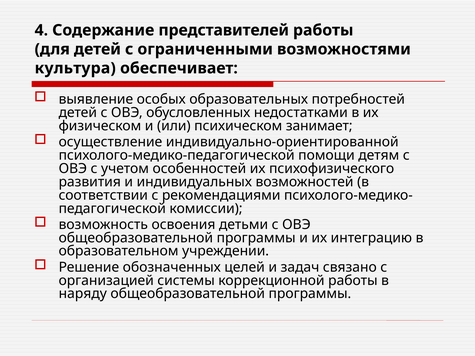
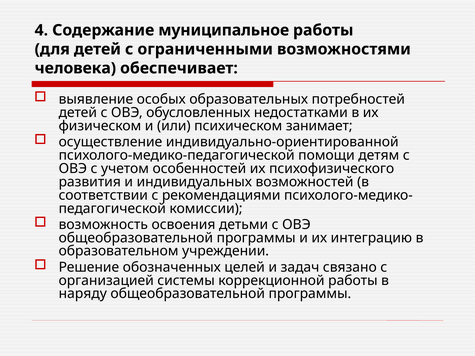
представителей: представителей -> муниципальное (224, 30)
культура: культура -> человека (75, 68)
